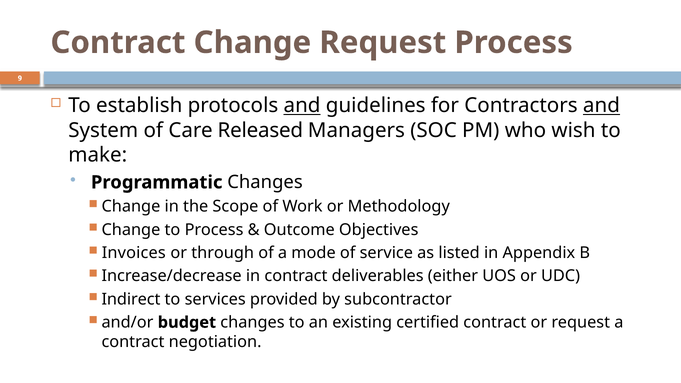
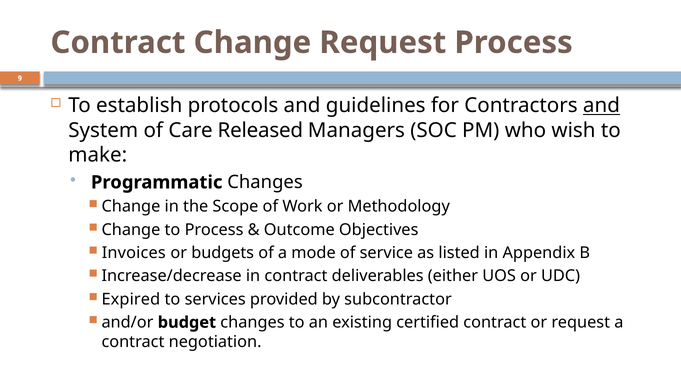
and underline: present -> none (302, 106)
through: through -> budgets (223, 253)
Indirect: Indirect -> Expired (131, 299)
